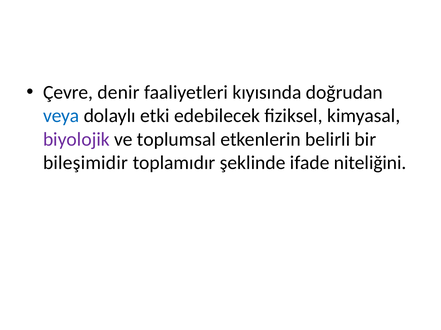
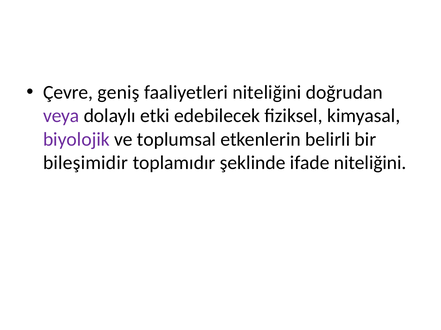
denir: denir -> geniş (119, 93)
faaliyetleri kıyısında: kıyısında -> niteliğini (267, 93)
veya colour: blue -> purple (61, 116)
